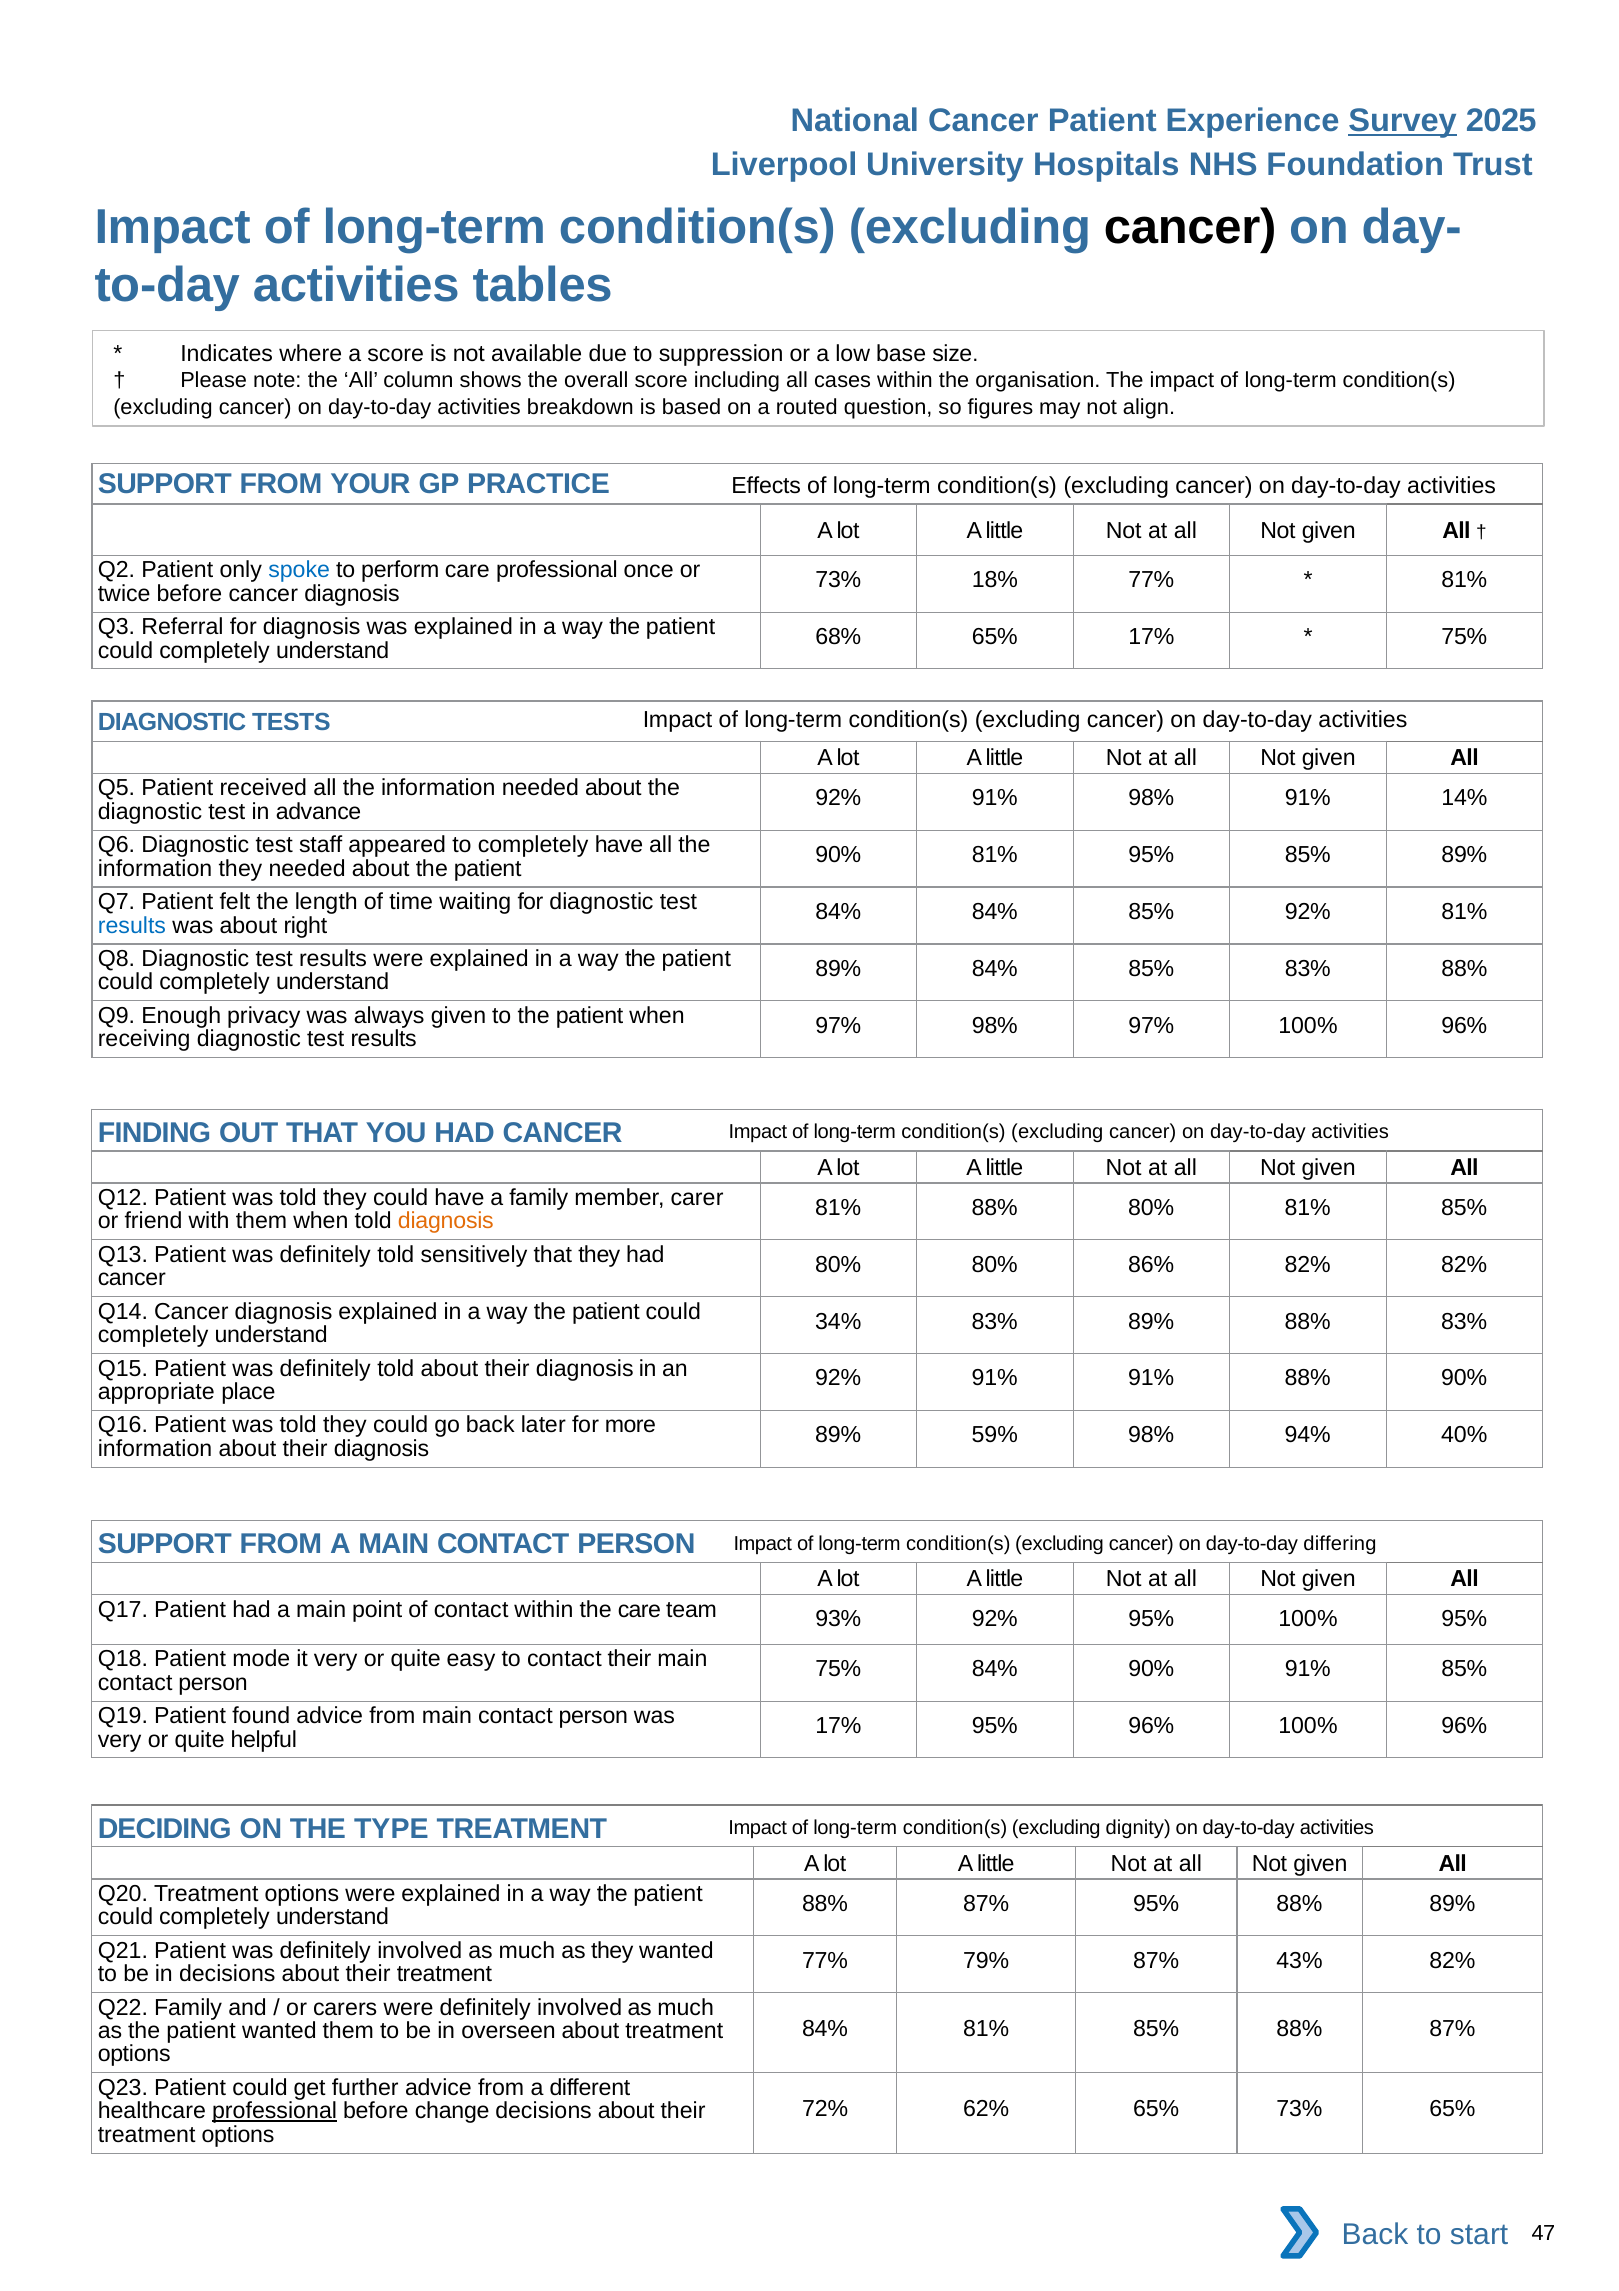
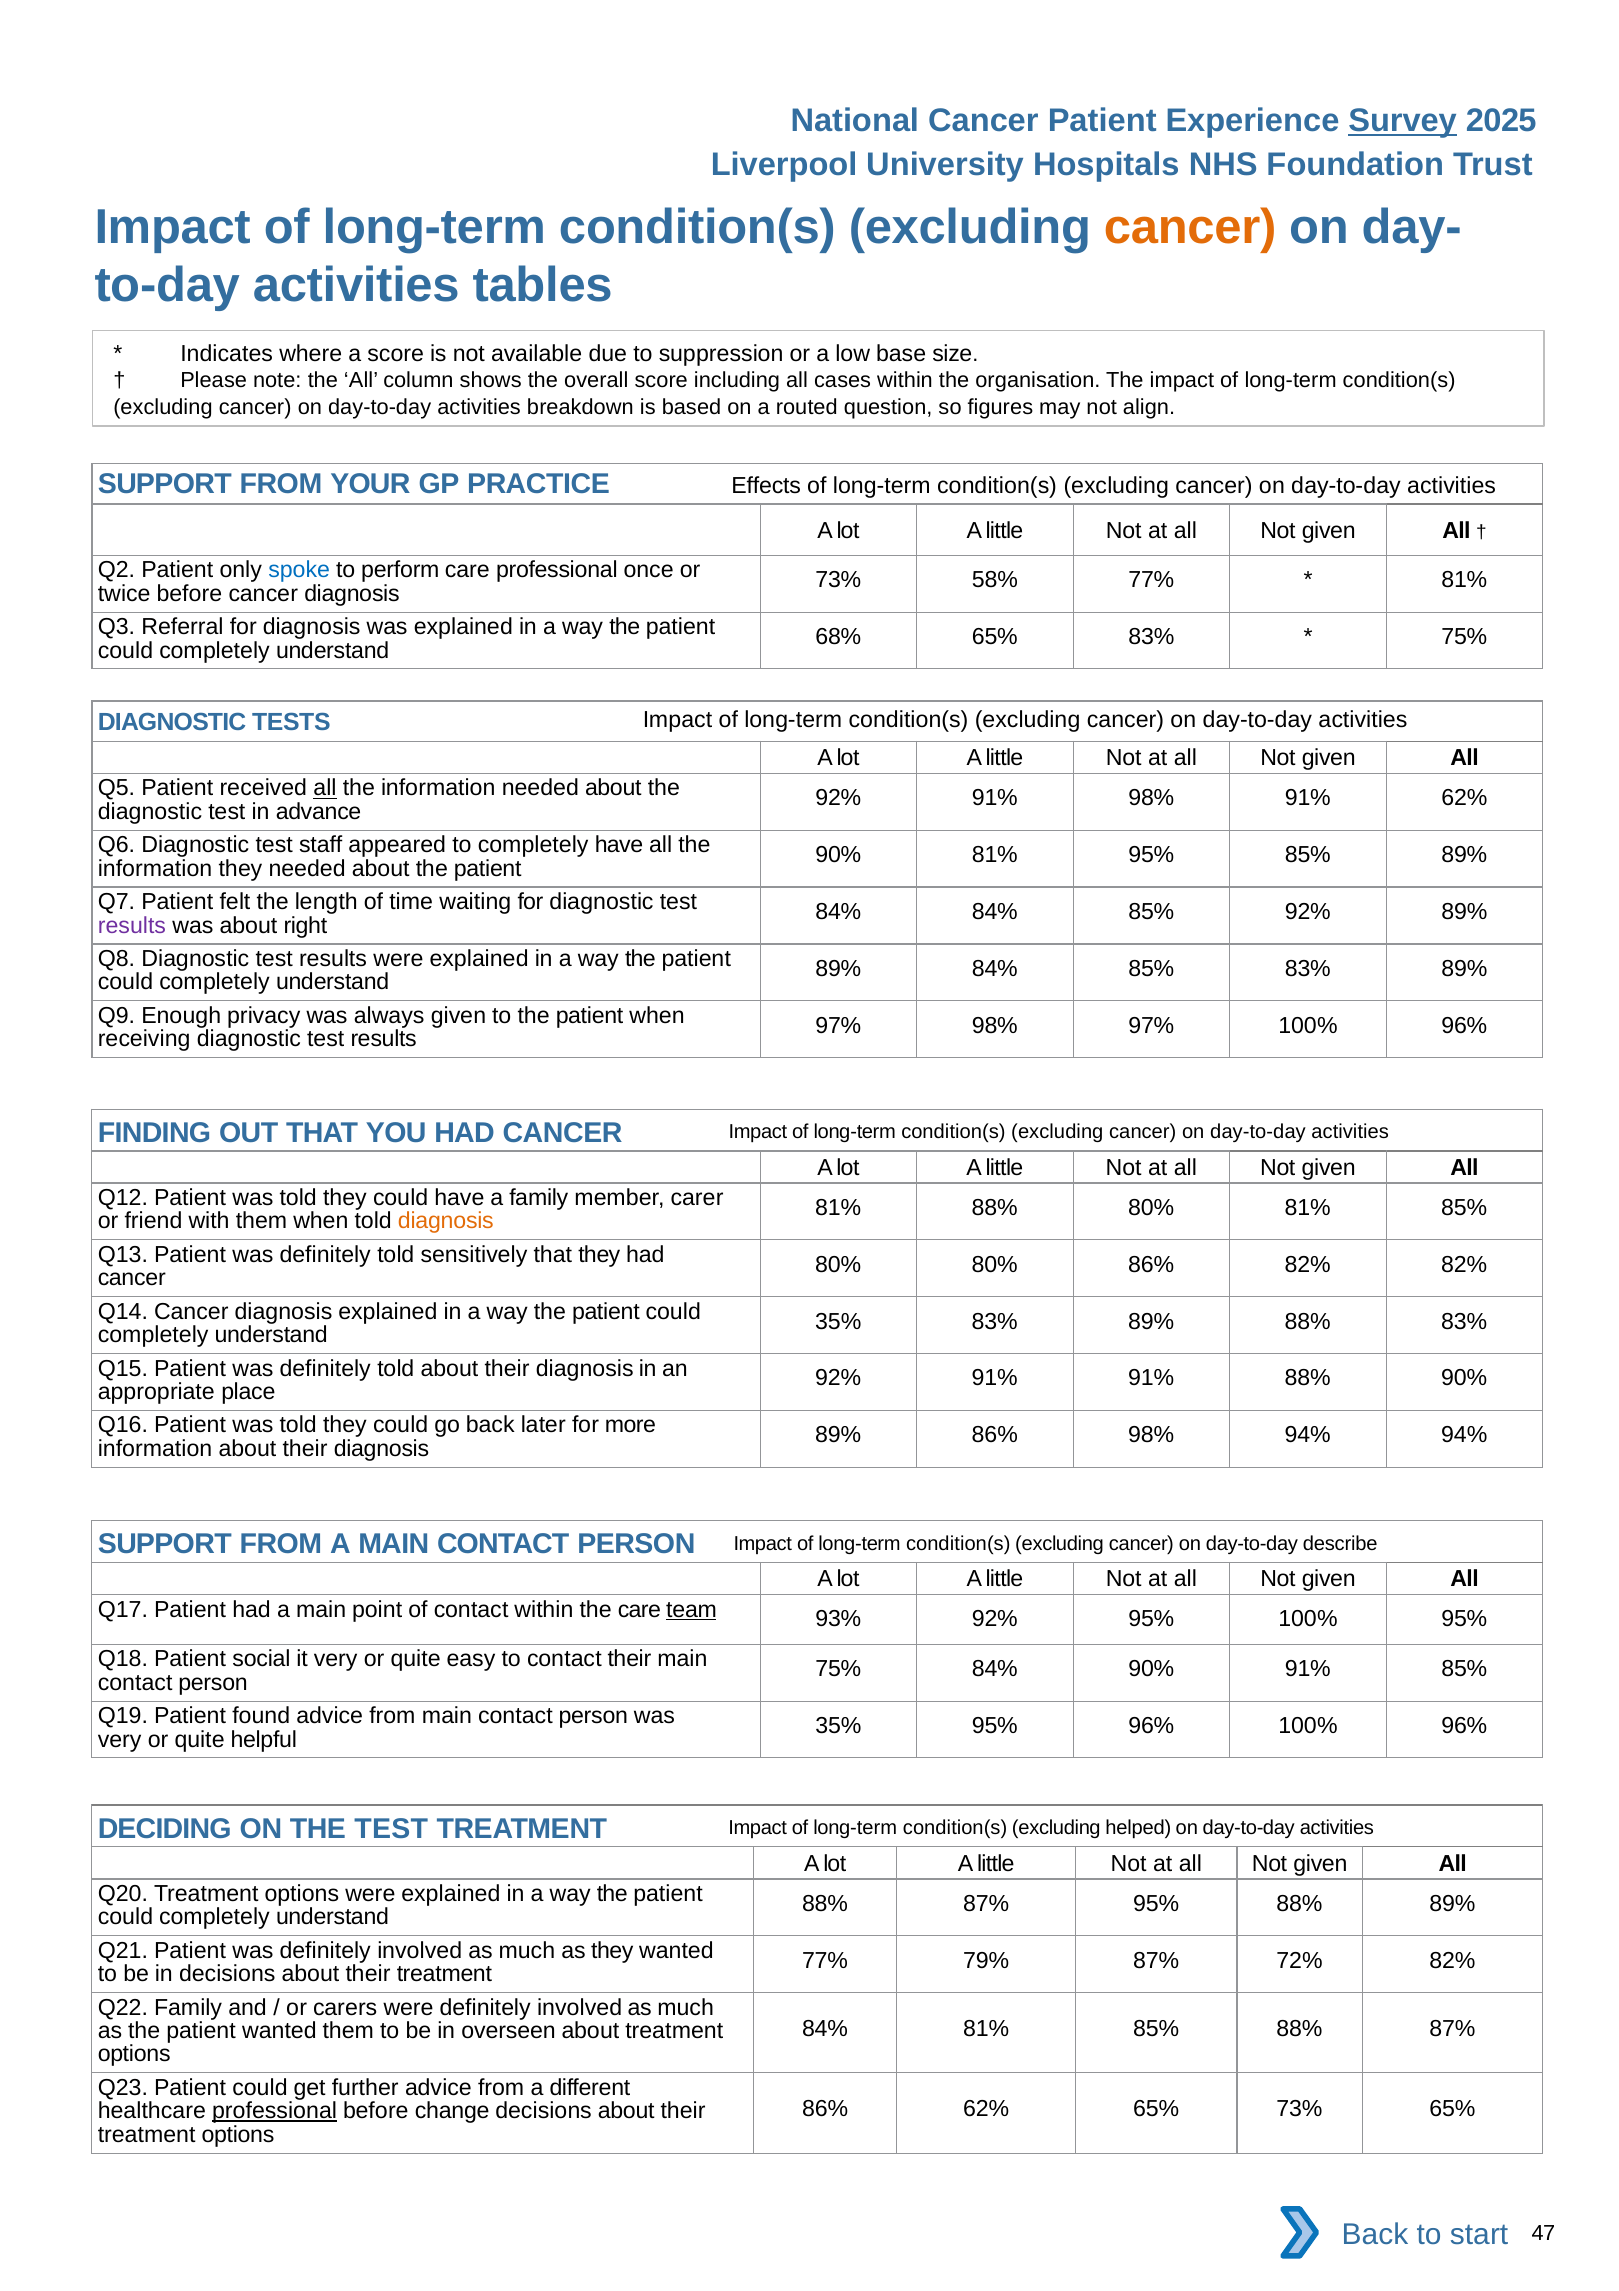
cancer colour: black -> orange (1190, 227)
18%: 18% -> 58% (995, 580)
65% 17%: 17% -> 83% (1151, 637)
all underline: none -> present (325, 788)
91% 14%: 14% -> 62% (1464, 798)
92% 81%: 81% -> 89% (1464, 912)
results colour: blue -> purple (132, 925)
85% 83% 88%: 88% -> 89% (1464, 969)
34%: 34% -> 35% (838, 1322)
89% 59%: 59% -> 86% (995, 1435)
94% 40%: 40% -> 94% (1464, 1435)
differing: differing -> describe (1340, 1544)
team underline: none -> present (692, 1610)
mode: mode -> social (261, 1659)
17%: 17% -> 35% (838, 1726)
THE TYPE: TYPE -> TEST (391, 1829)
dignity: dignity -> helped (1138, 1828)
43%: 43% -> 72% (1300, 1961)
72%: 72% -> 86% (825, 2109)
